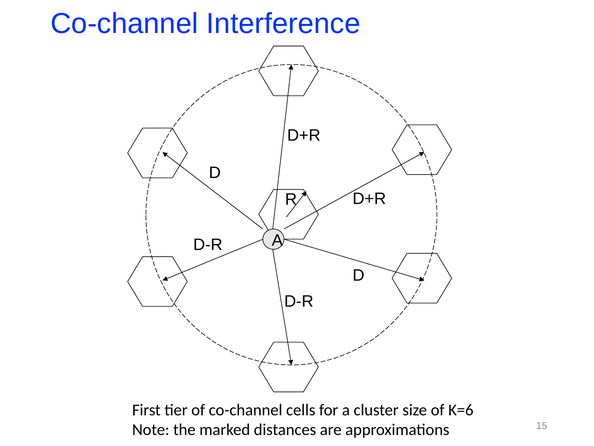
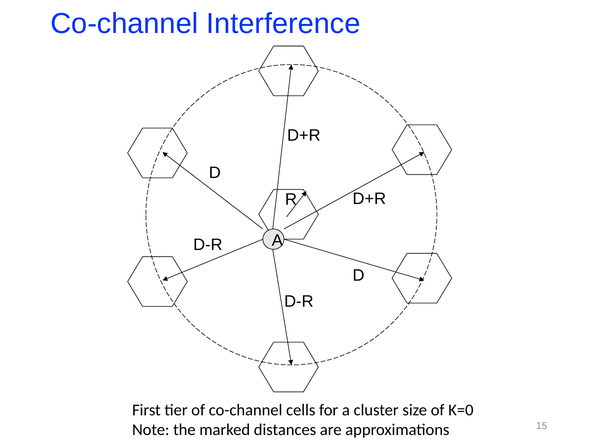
K=6: K=6 -> K=0 (461, 409)
